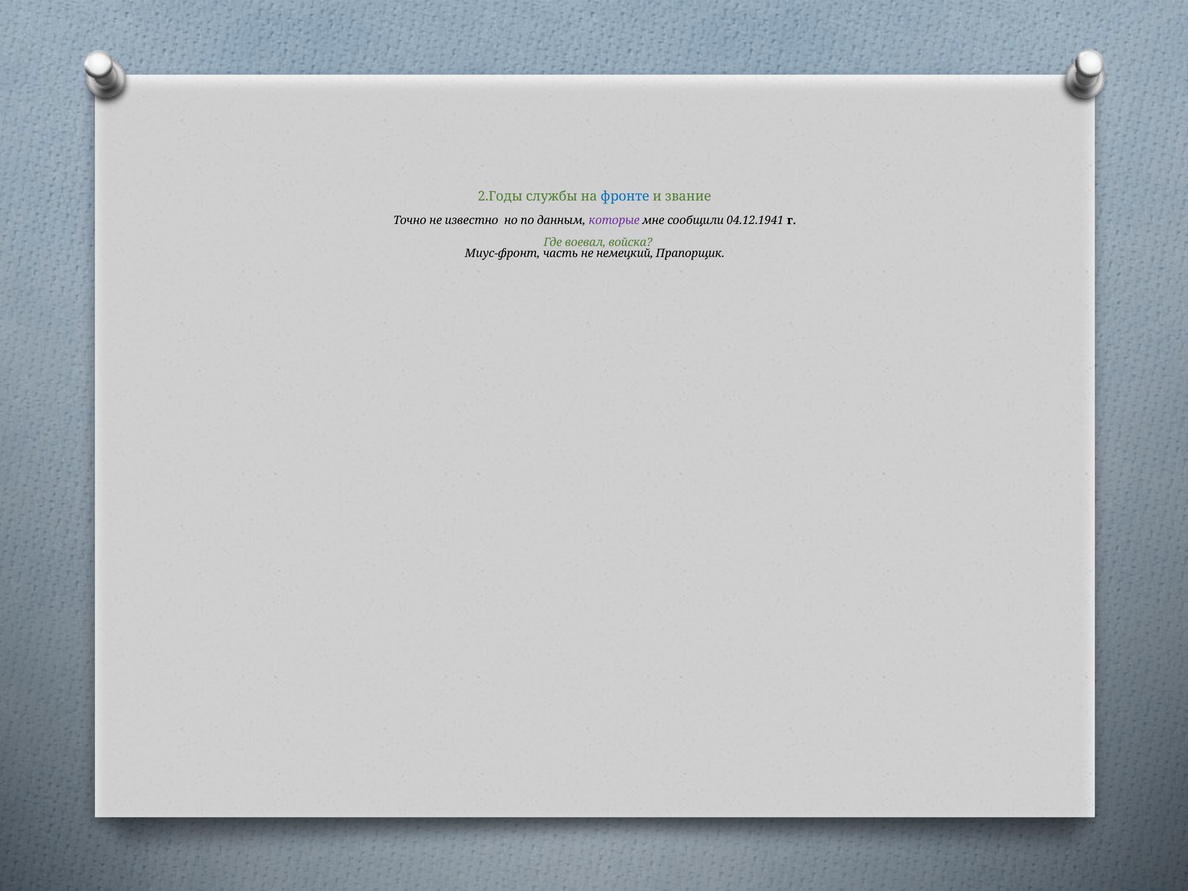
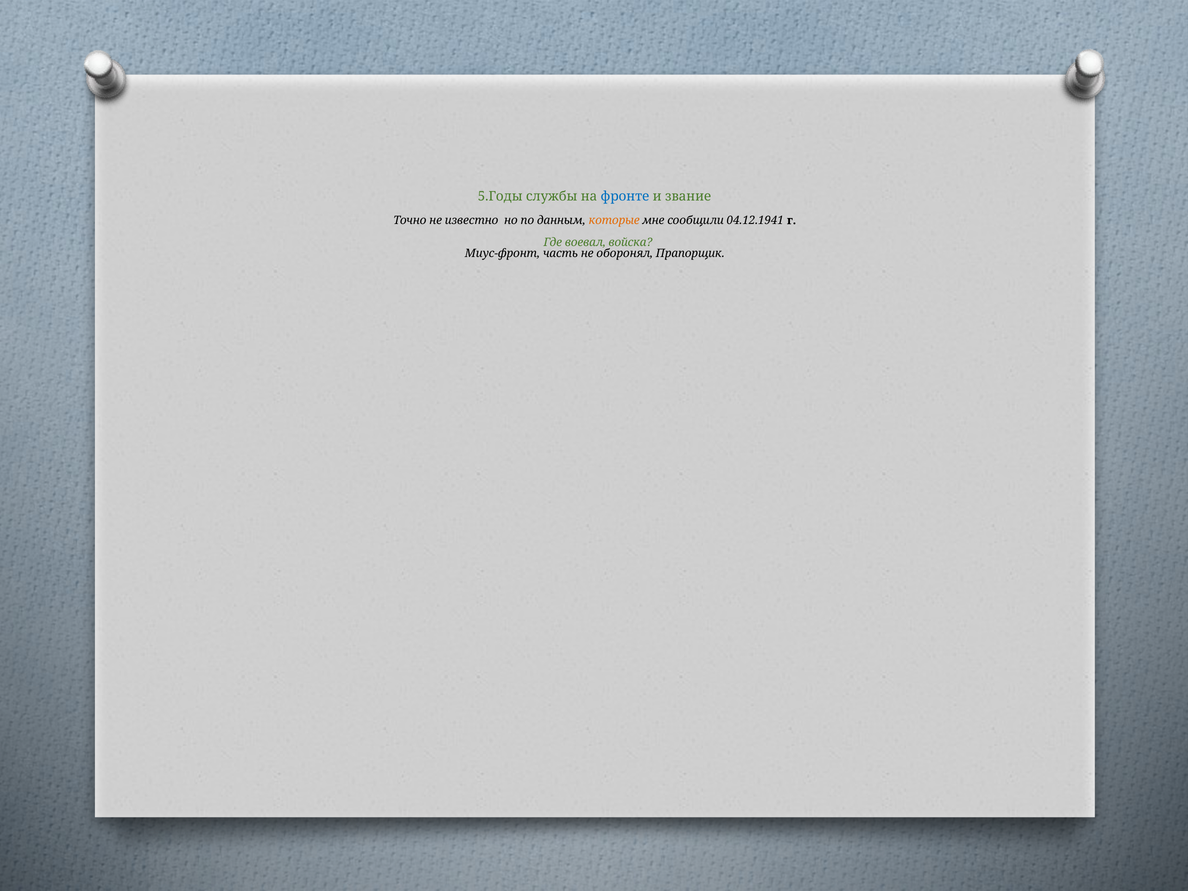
2.Годы: 2.Годы -> 5.Годы (500, 196)
которые colour: purple -> orange (614, 220)
немецкий: немецкий -> оборонял (625, 254)
